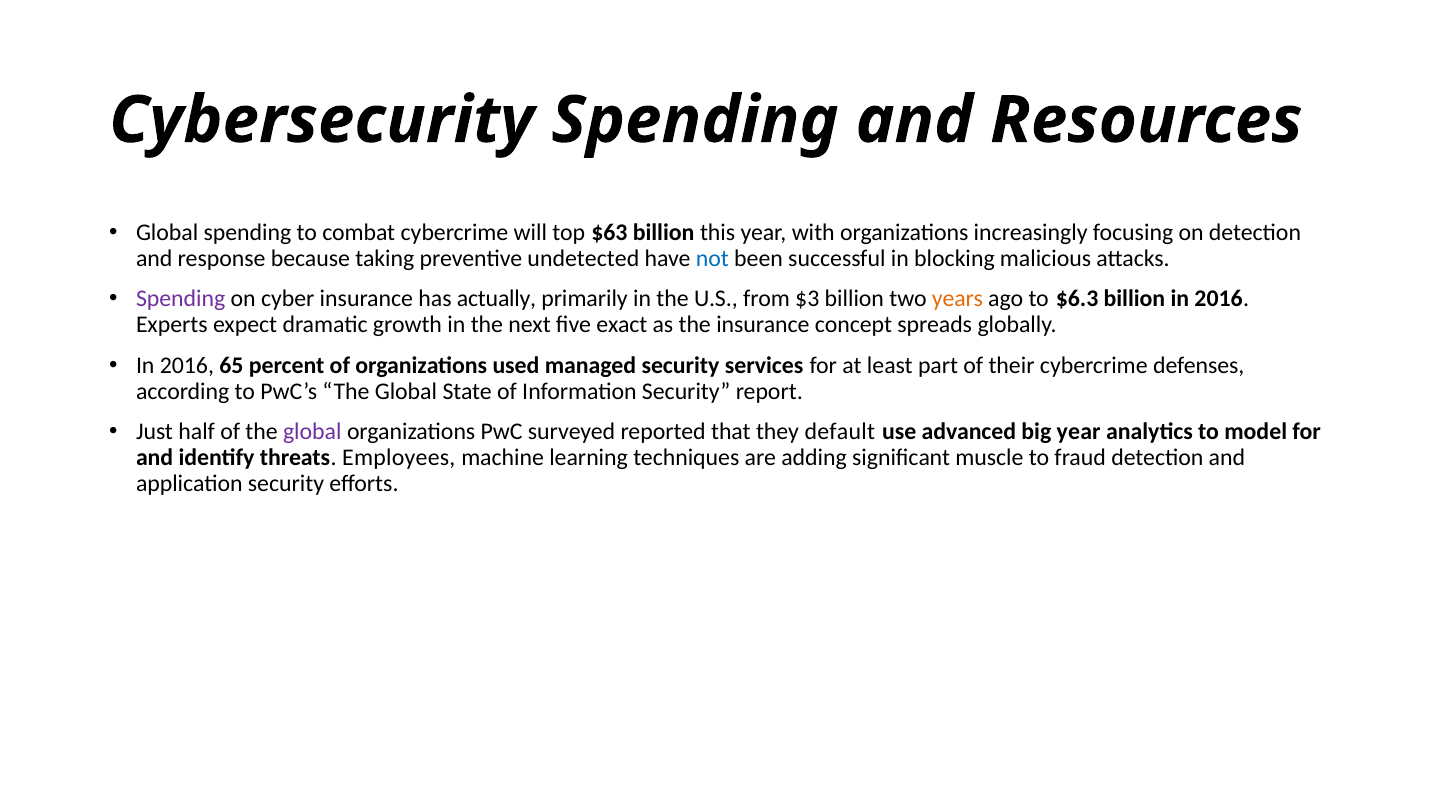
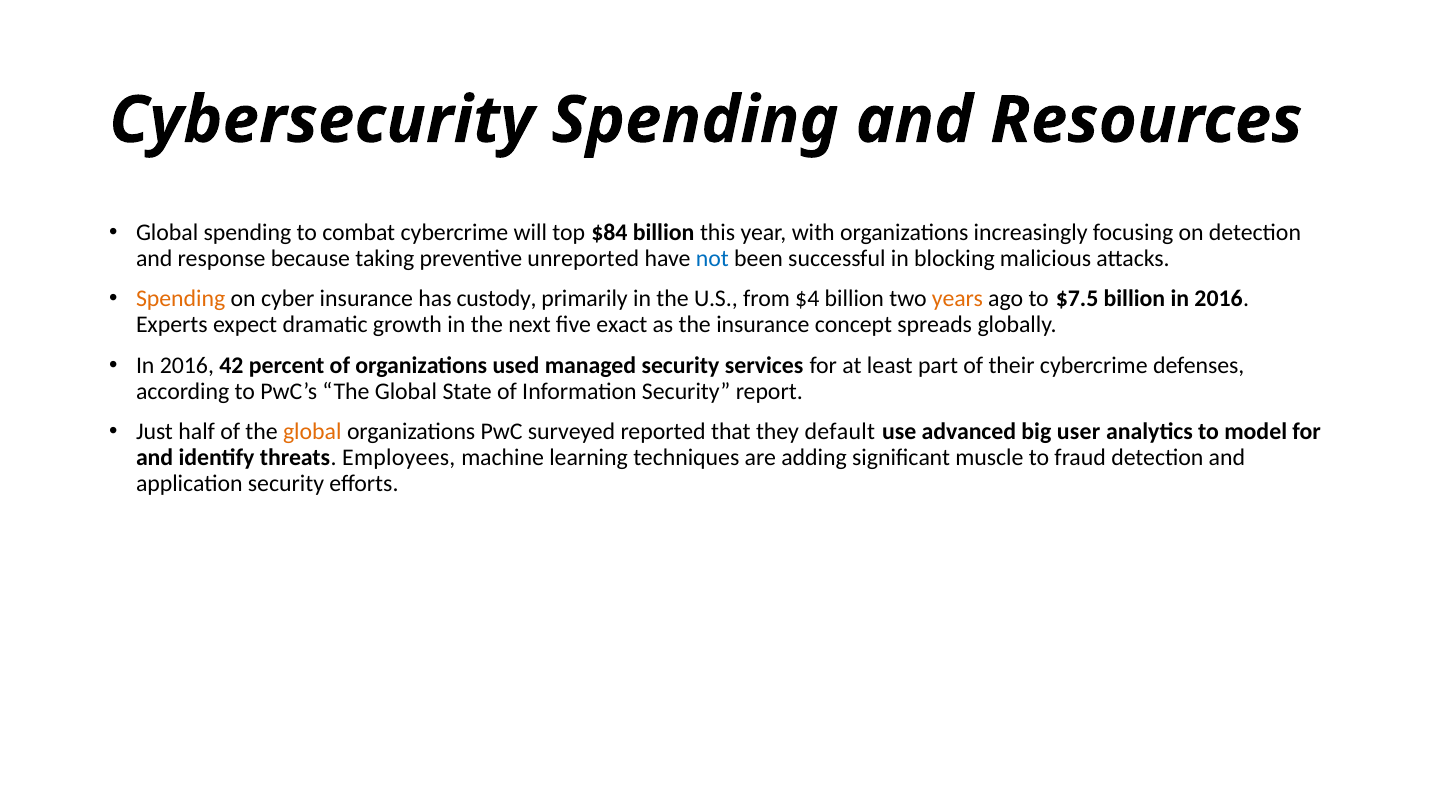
$63: $63 -> $84 (609, 233)
undetected: undetected -> unreported (583, 258)
Spending colour: purple -> orange (181, 299)
actually: actually -> custody (497, 299)
$3: $3 -> $4 (807, 299)
$6.3: $6.3 -> $7.5 (1077, 299)
65: 65 -> 42 (231, 365)
global colour: purple -> orange (312, 432)
big year: year -> user (1079, 432)
